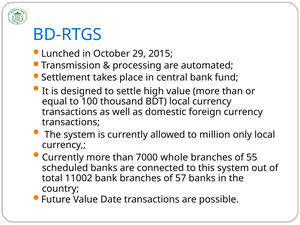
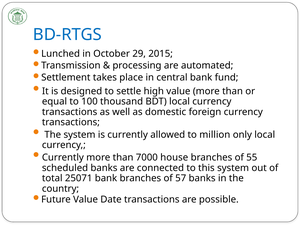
whole: whole -> house (174, 158)
11002: 11002 -> 25071 (79, 178)
